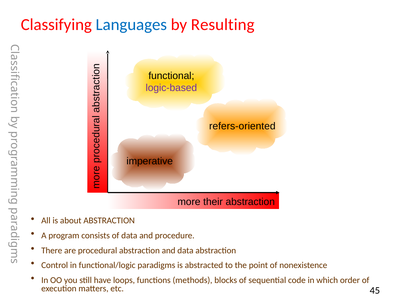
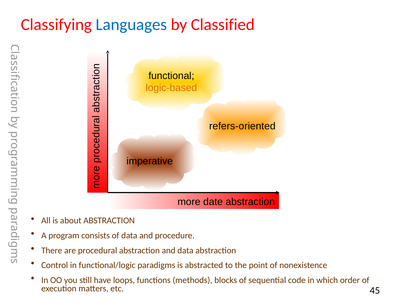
Resulting: Resulting -> Classified (223, 25)
logic-based colour: purple -> orange (171, 88)
their: their -> date (213, 202)
